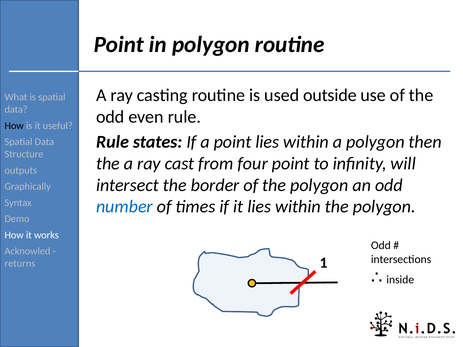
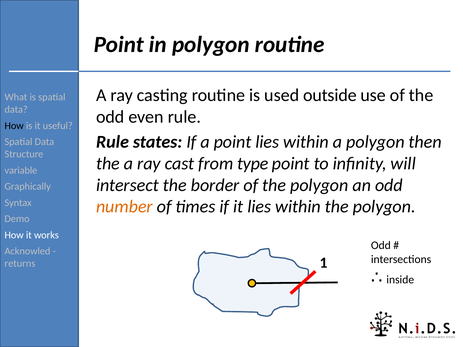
four: four -> type (253, 164)
outputs: outputs -> variable (21, 170)
number colour: blue -> orange (124, 207)
